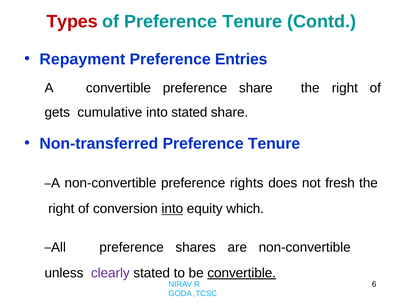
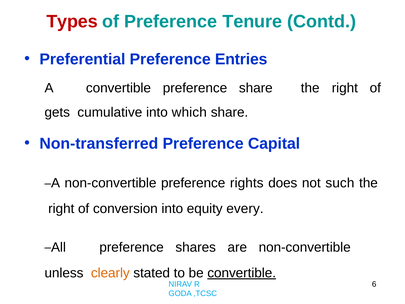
Repayment: Repayment -> Preferential (82, 59)
into stated: stated -> which (189, 112)
Tenure: Tenure -> Capital (274, 143)
fresh: fresh -> such (340, 183)
into underline: present -> none (172, 209)
which: which -> every (245, 209)
clearly colour: purple -> orange (110, 273)
